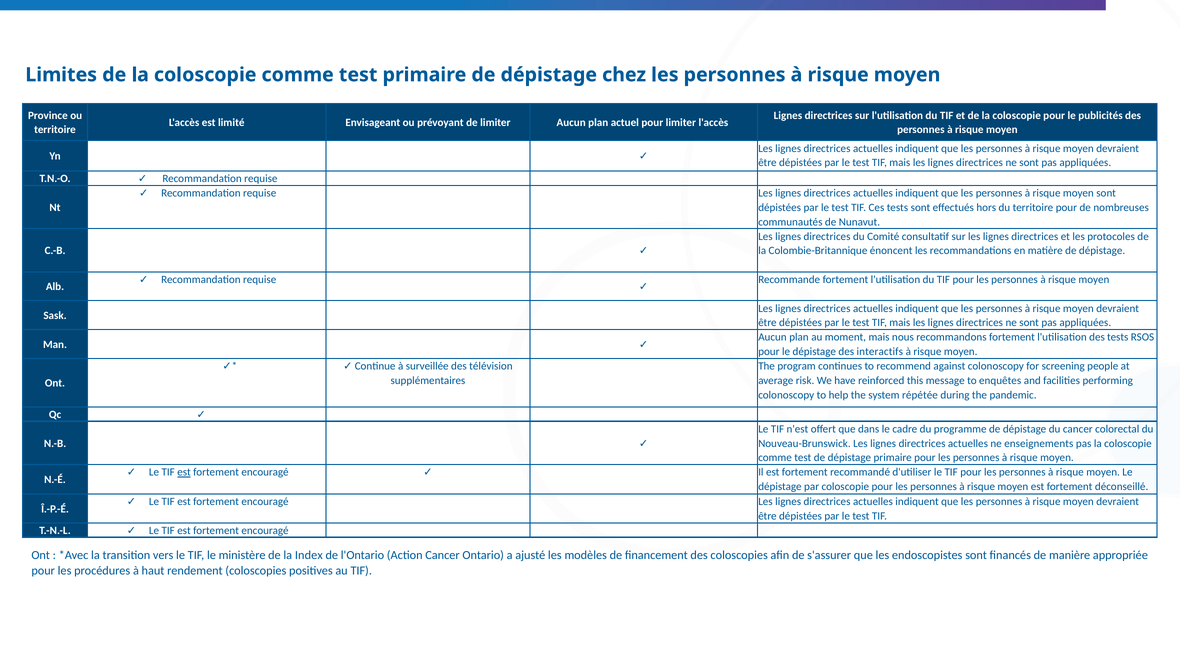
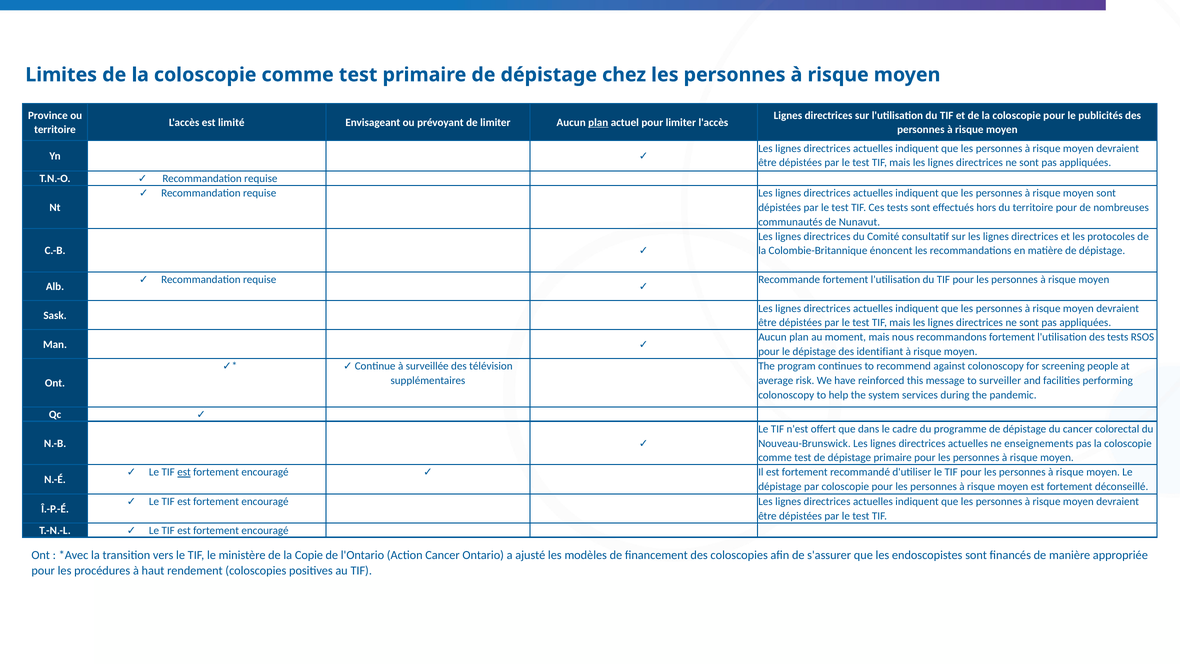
plan underline: none -> present (598, 123)
interactifs: interactifs -> identifiant (880, 352)
enquêtes: enquêtes -> surveiller (1000, 380)
répétée: répétée -> services (920, 395)
Index: Index -> Copie (309, 555)
